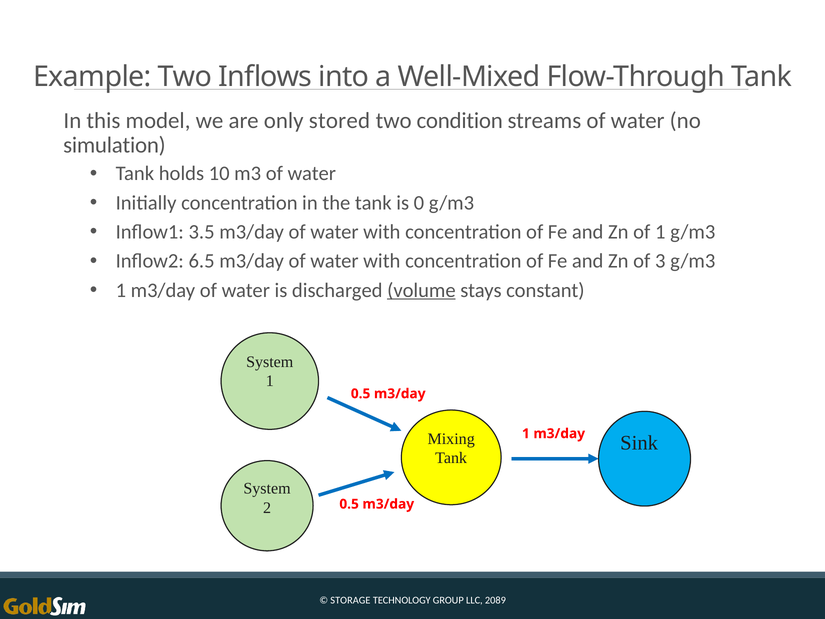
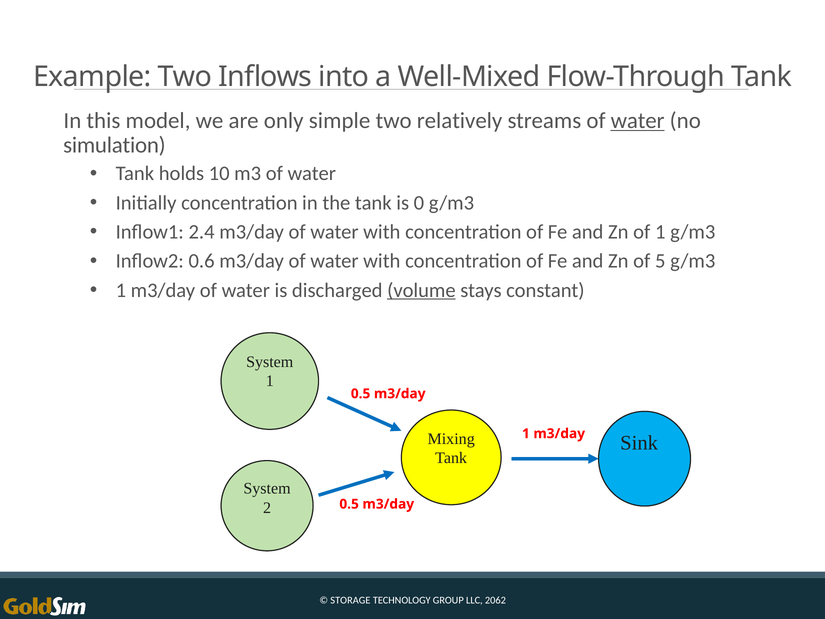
stored: stored -> simple (340, 121)
condition: condition -> relatively (460, 121)
water underline: none -> present (638, 121)
3.5: 3.5 -> 2.4 (202, 232)
6.5: 6.5 -> 0.6 (202, 261)
3: 3 -> 5 (660, 261)
2089: 2089 -> 2062 (495, 600)
